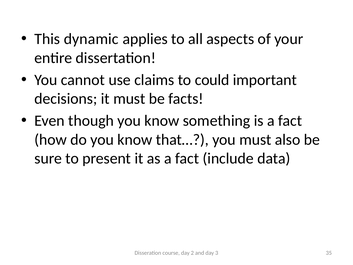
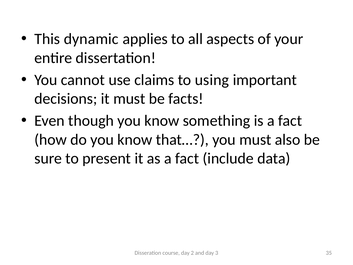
could: could -> using (212, 80)
